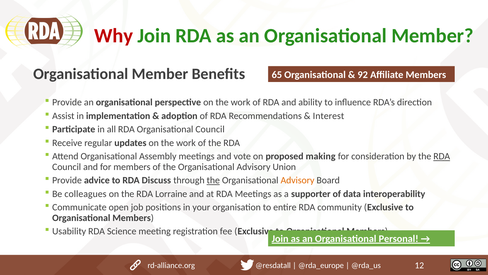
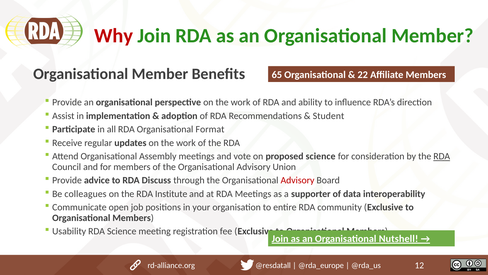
92: 92 -> 22 (363, 75)
Interest: Interest -> Student (329, 116)
Organisational Council: Council -> Format (210, 129)
proposed making: making -> science (321, 156)
the underline: present -> none (213, 180)
Advisory colour: orange -> red (298, 180)
Lorraine: Lorraine -> Institute (171, 194)
Personal: Personal -> Nutshell (399, 238)
